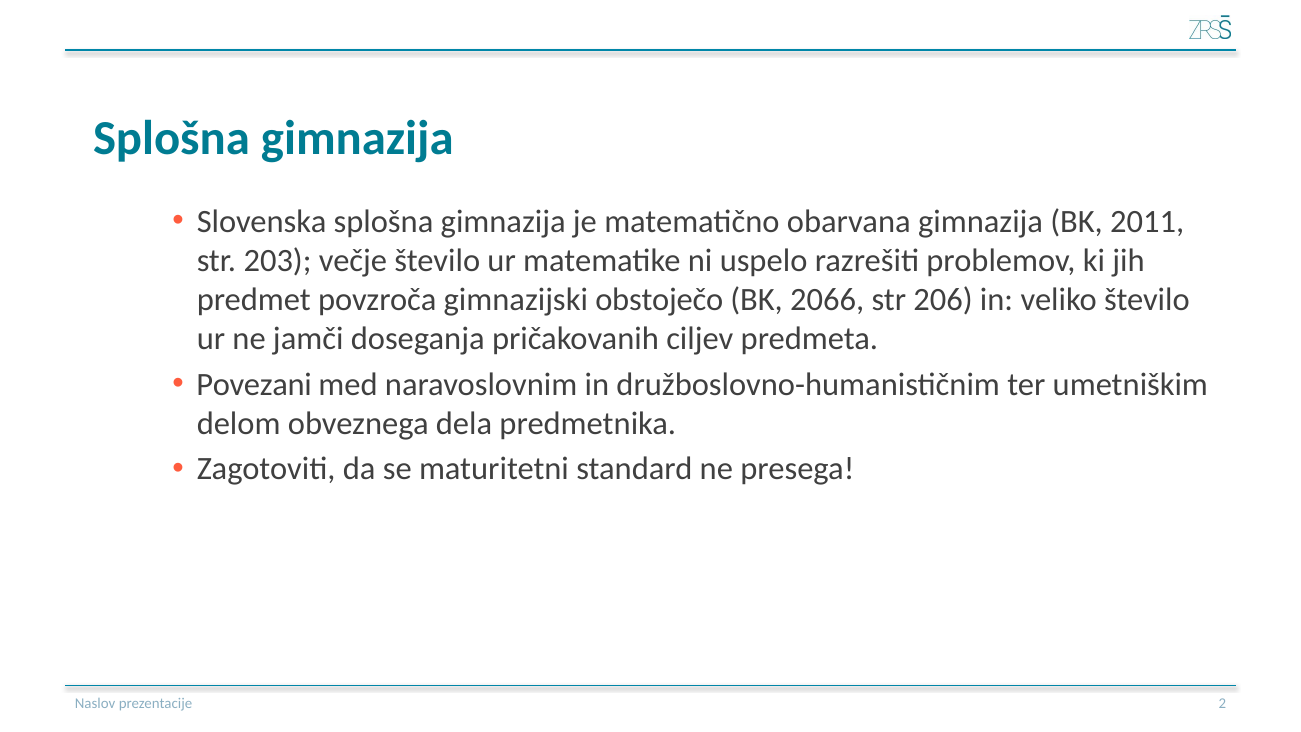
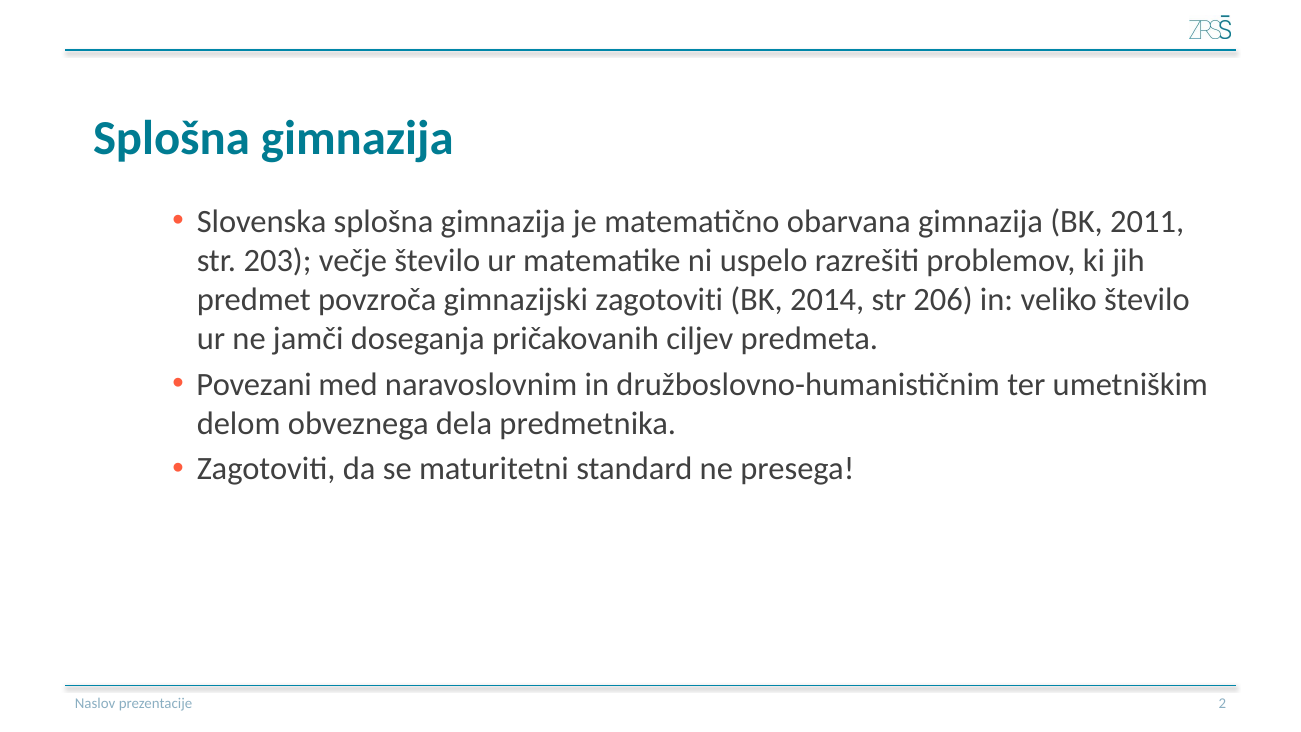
gimnazijski obstoječo: obstoječo -> zagotoviti (659, 300)
2066: 2066 -> 2014 (827, 300)
